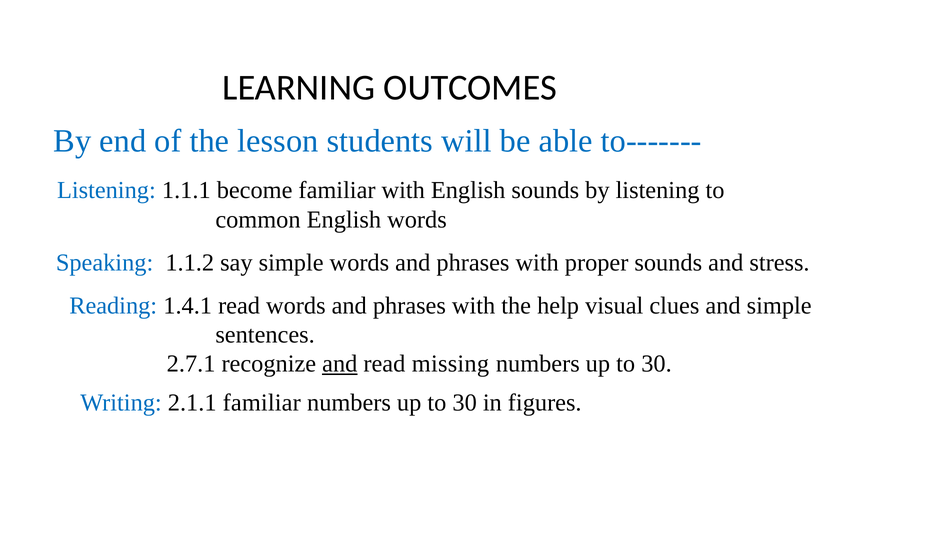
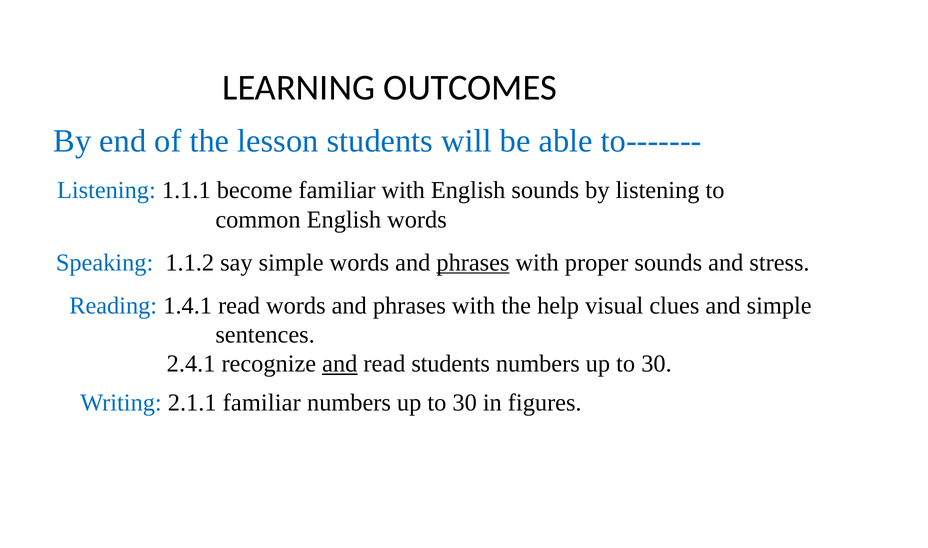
phrases underline: none -> present (473, 263)
2.7.1: 2.7.1 -> 2.4.1 (191, 364)
read missing: missing -> students (451, 364)
